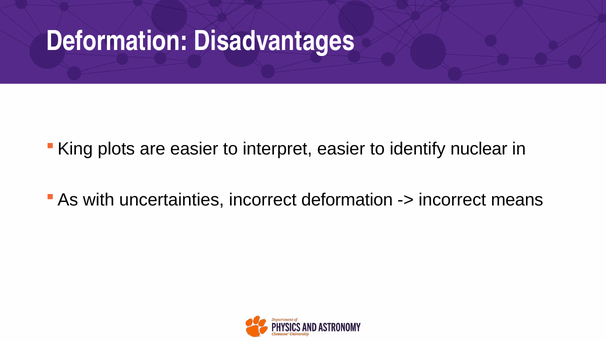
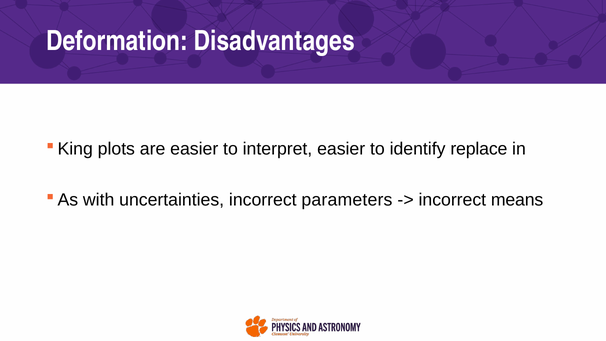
nuclear: nuclear -> replace (479, 149)
incorrect deformation: deformation -> parameters (347, 200)
